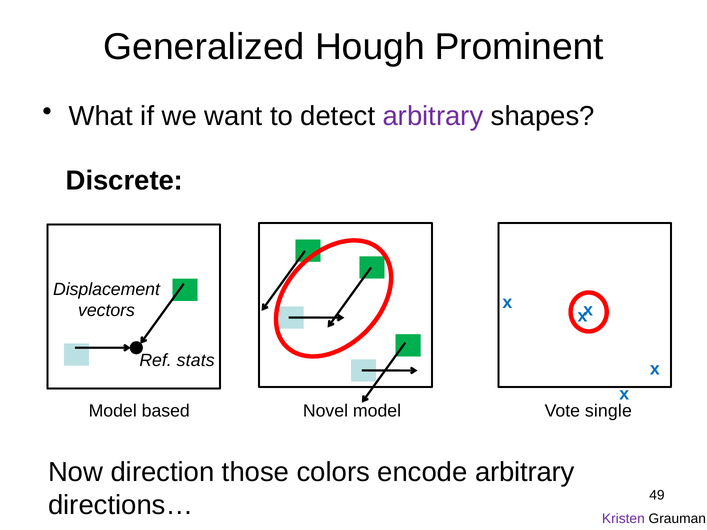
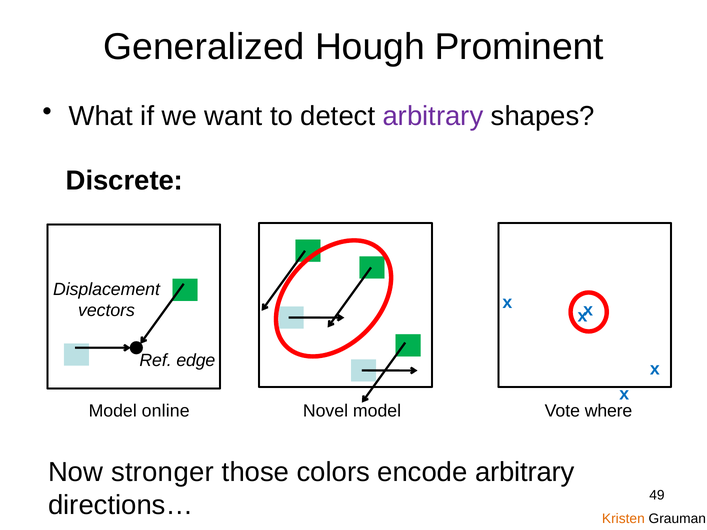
stats: stats -> edge (196, 361)
based: based -> online (166, 411)
single: single -> where (609, 411)
direction: direction -> stronger (162, 472)
Kristen colour: purple -> orange (623, 519)
